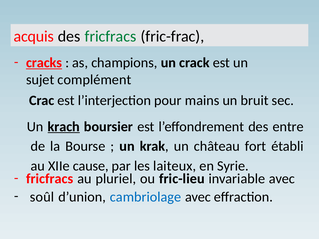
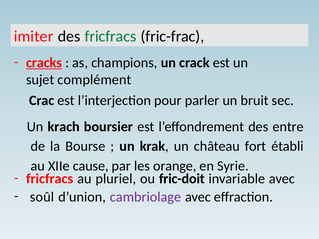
acquis: acquis -> imiter (34, 36)
mains: mains -> parler (202, 101)
krach underline: present -> none (64, 127)
laiteux: laiteux -> orange (175, 166)
fric-lieu: fric-lieu -> fric-doit (182, 179)
cambriolage colour: blue -> purple (146, 197)
